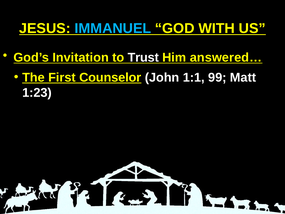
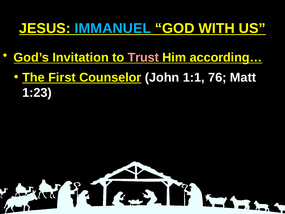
Trust colour: white -> pink (143, 57)
answered…: answered… -> according… (226, 57)
99: 99 -> 76 (217, 77)
